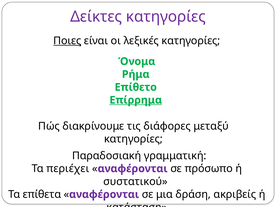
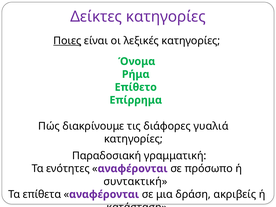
Επίρρημα underline: present -> none (136, 100)
μεταξύ: μεταξύ -> γυαλιά (211, 126)
περιέχει: περιέχει -> ενότητες (68, 169)
συστατικού: συστατικού -> συντακτική (135, 182)
